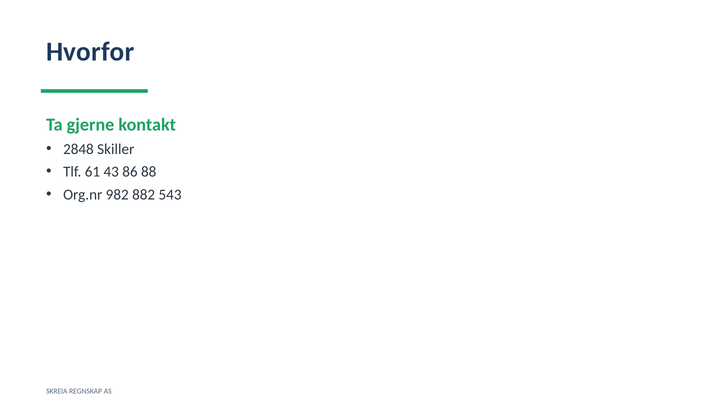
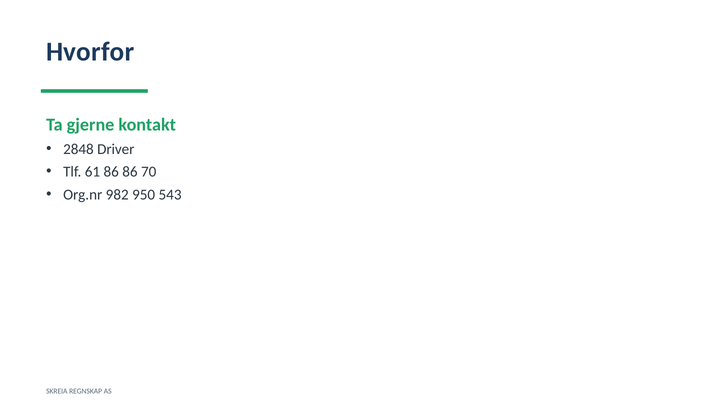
Skiller: Skiller -> Driver (116, 149)
61 43: 43 -> 86 (111, 172)
88: 88 -> 70 (149, 172)
882: 882 -> 950 (144, 194)
